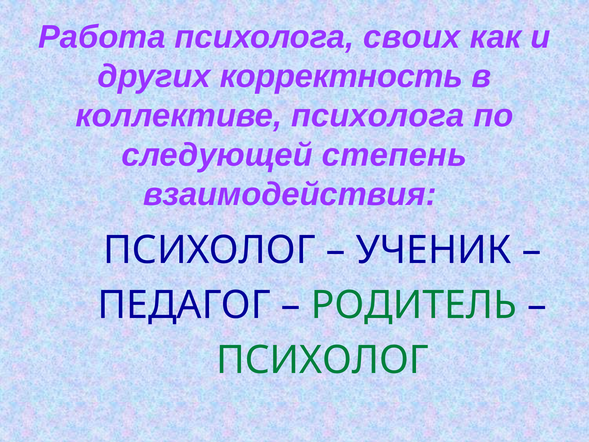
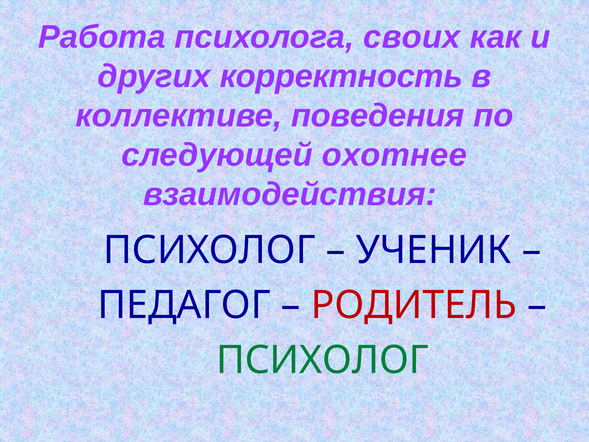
коллективе психолога: психолога -> поведения (378, 116)
степень: степень -> охотнее (394, 155)
РОДИТЕЛЬ colour: green -> red (414, 305)
